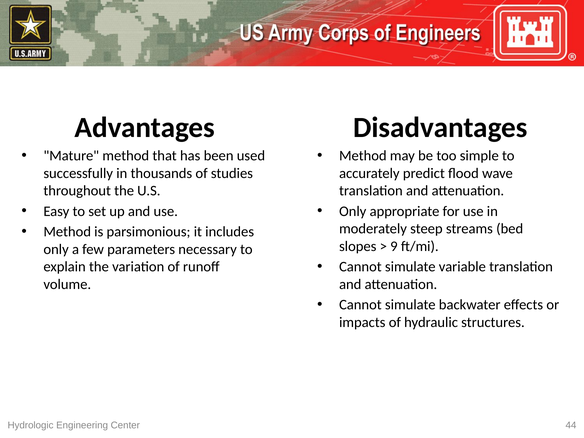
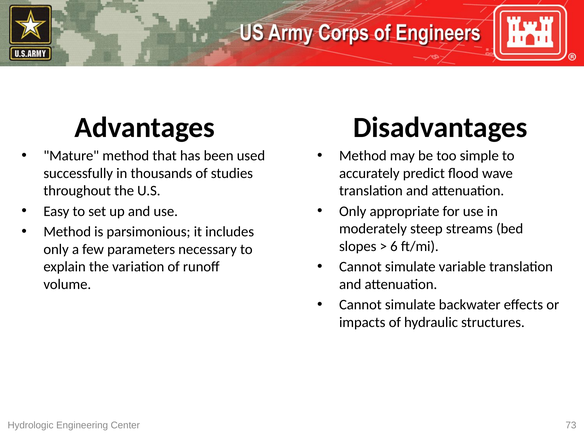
9: 9 -> 6 (394, 246)
44: 44 -> 73 (571, 425)
